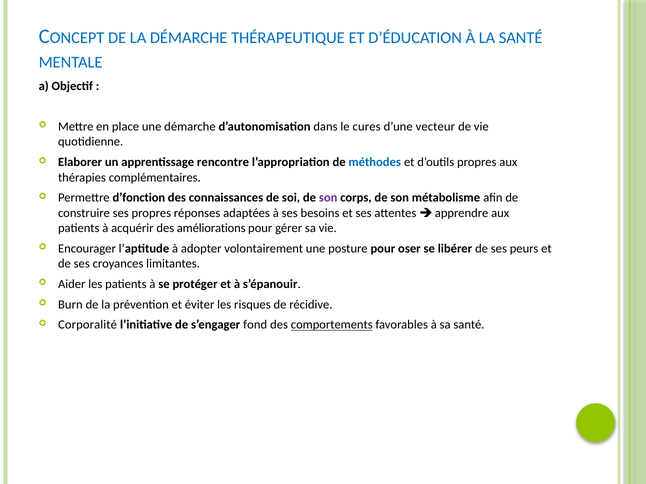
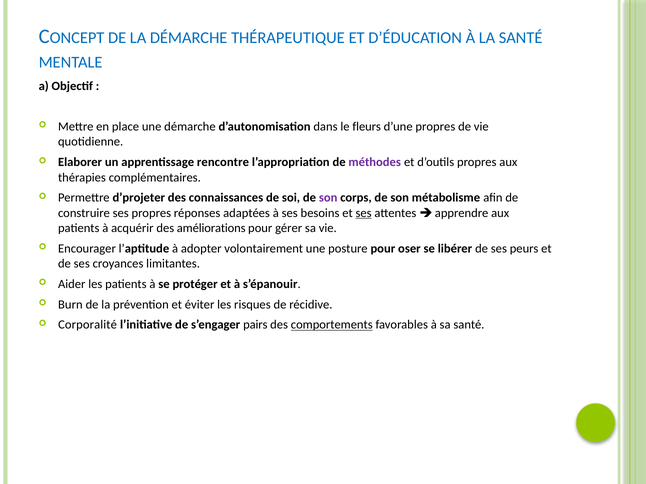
cures: cures -> fleurs (367, 127)
d’une vecteur: vecteur -> propres (435, 127)
méthodes colour: blue -> purple (375, 162)
d’fonction: d’fonction -> d’projeter (139, 198)
ses underline: none -> present (364, 213)
fond: fond -> pairs (255, 325)
